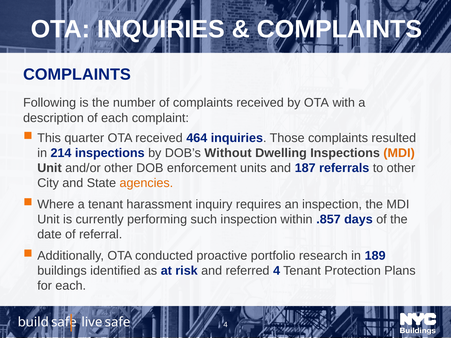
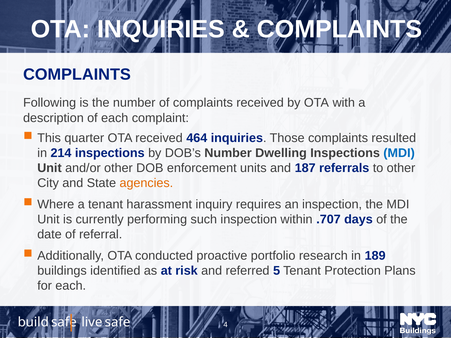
DOB’s Without: Without -> Number (228, 153)
MDI colour: orange -> blue (399, 153)
.857: .857 -> .707 (329, 219)
referred 4: 4 -> 5 (277, 271)
